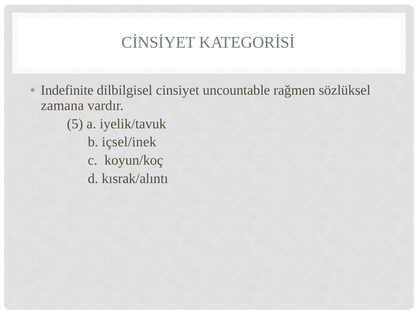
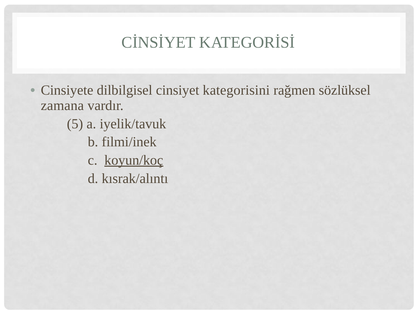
Indefinite: Indefinite -> Cinsiyete (67, 90)
uncountable: uncountable -> kategorisini (236, 90)
içsel/inek: içsel/inek -> filmi/inek (129, 142)
koyun/koç underline: none -> present (134, 160)
